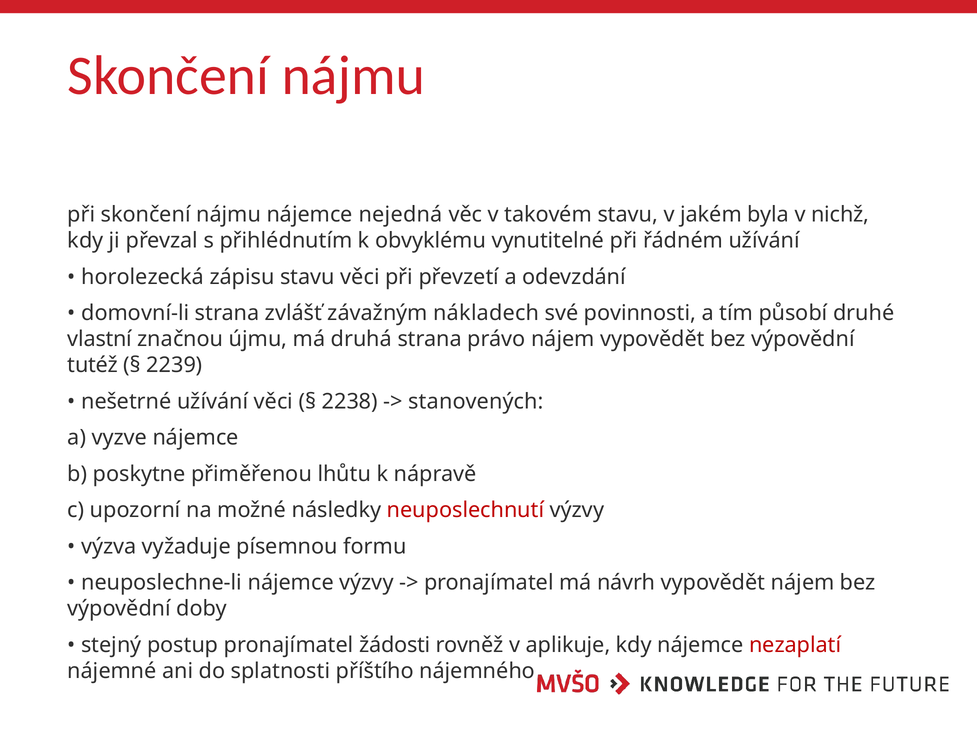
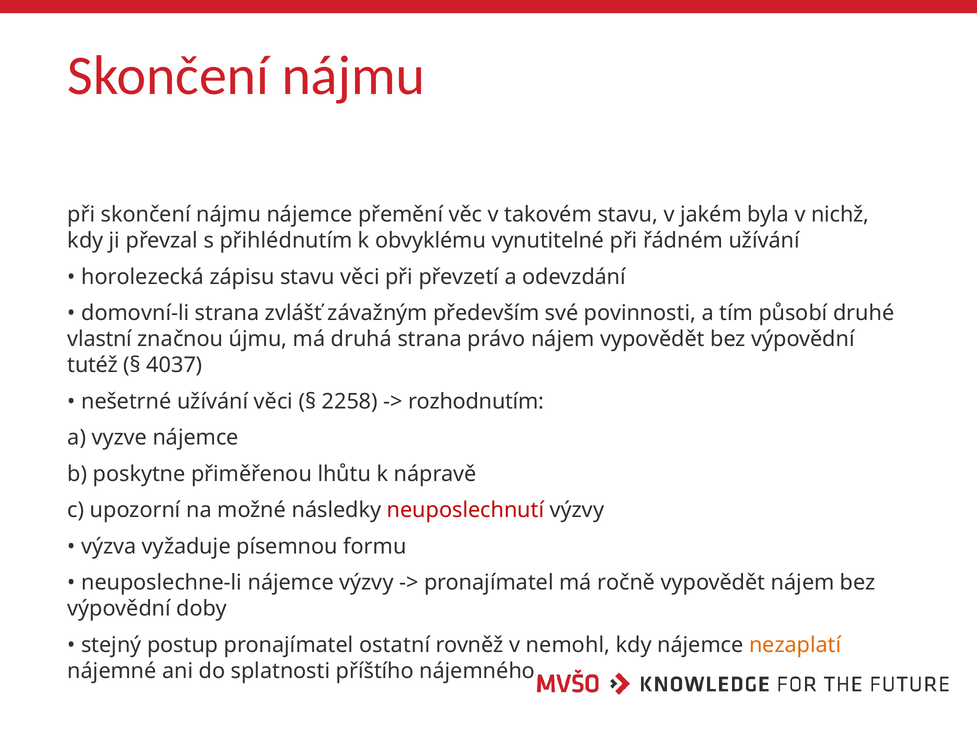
nejedná: nejedná -> přemění (401, 214)
nákladech: nákladech -> především (486, 313)
2239: 2239 -> 4037 (174, 365)
2238: 2238 -> 2258 (350, 401)
stanovených: stanovených -> rozhodnutím (476, 401)
návrh: návrh -> ročně (626, 582)
žádosti: žádosti -> ostatní (395, 645)
aplikuje: aplikuje -> nemohl (568, 645)
nezaplatí colour: red -> orange (795, 645)
